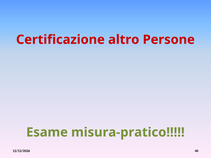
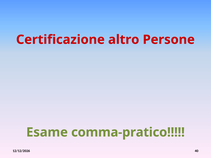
misura-pratico: misura-pratico -> comma-pratico (128, 132)
